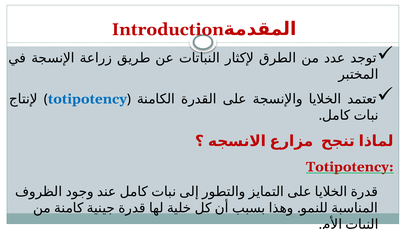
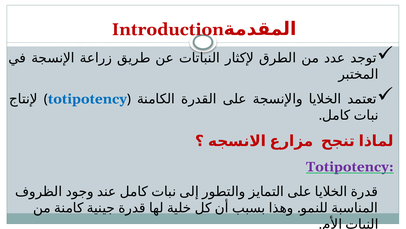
Totipotency colour: red -> purple (350, 166)
